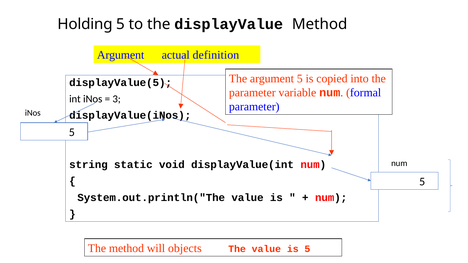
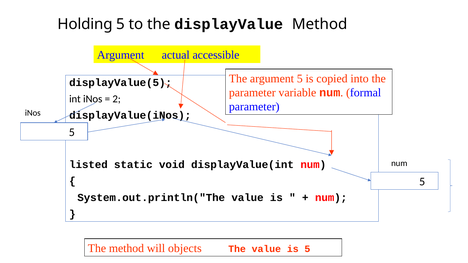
definition: definition -> accessible (216, 55)
3: 3 -> 2 (117, 99)
string: string -> listed (88, 165)
